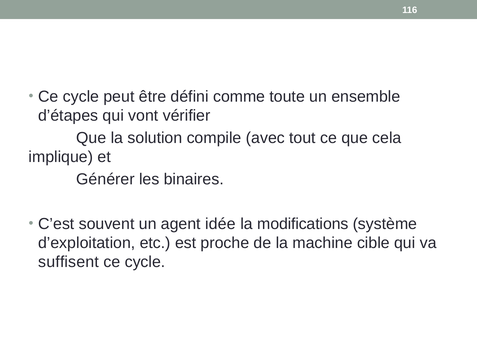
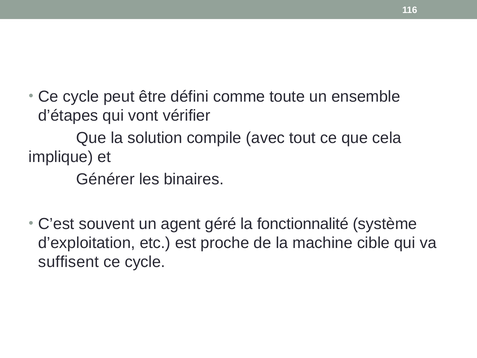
idée: idée -> géré (221, 224)
modifications: modifications -> fonctionnalité (303, 224)
